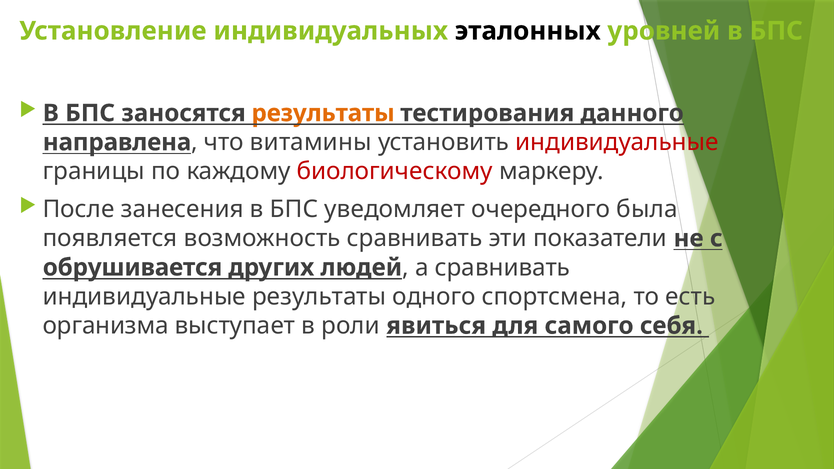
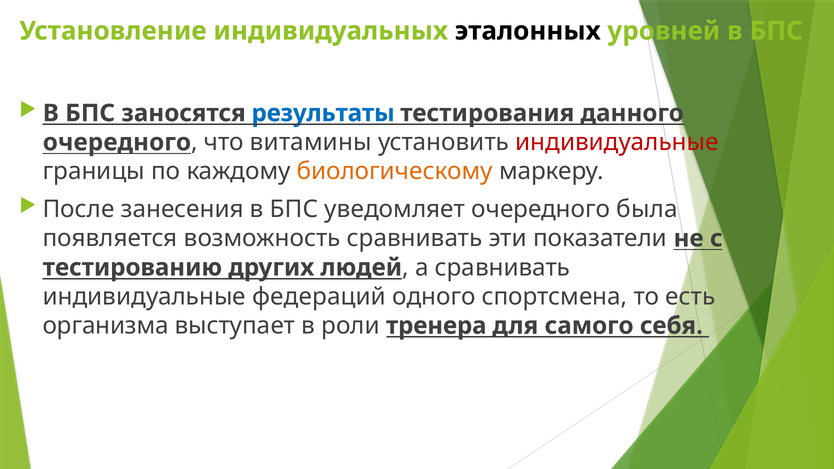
результаты colour: orange -> blue (323, 113)
направлена: направлена -> очередного (117, 142)
биологическому colour: red -> orange (395, 171)
обрушивается: обрушивается -> тестированию (132, 268)
индивидуальные результаты: результаты -> федераций (319, 297)
явиться: явиться -> тренера (436, 326)
